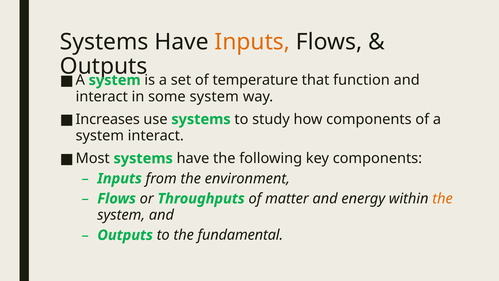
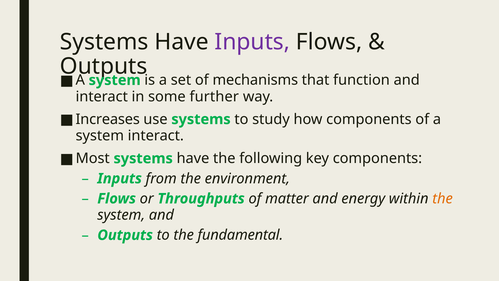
Inputs colour: orange -> purple (252, 42)
temperature: temperature -> mechanisms (255, 80)
some system: system -> further (214, 96)
